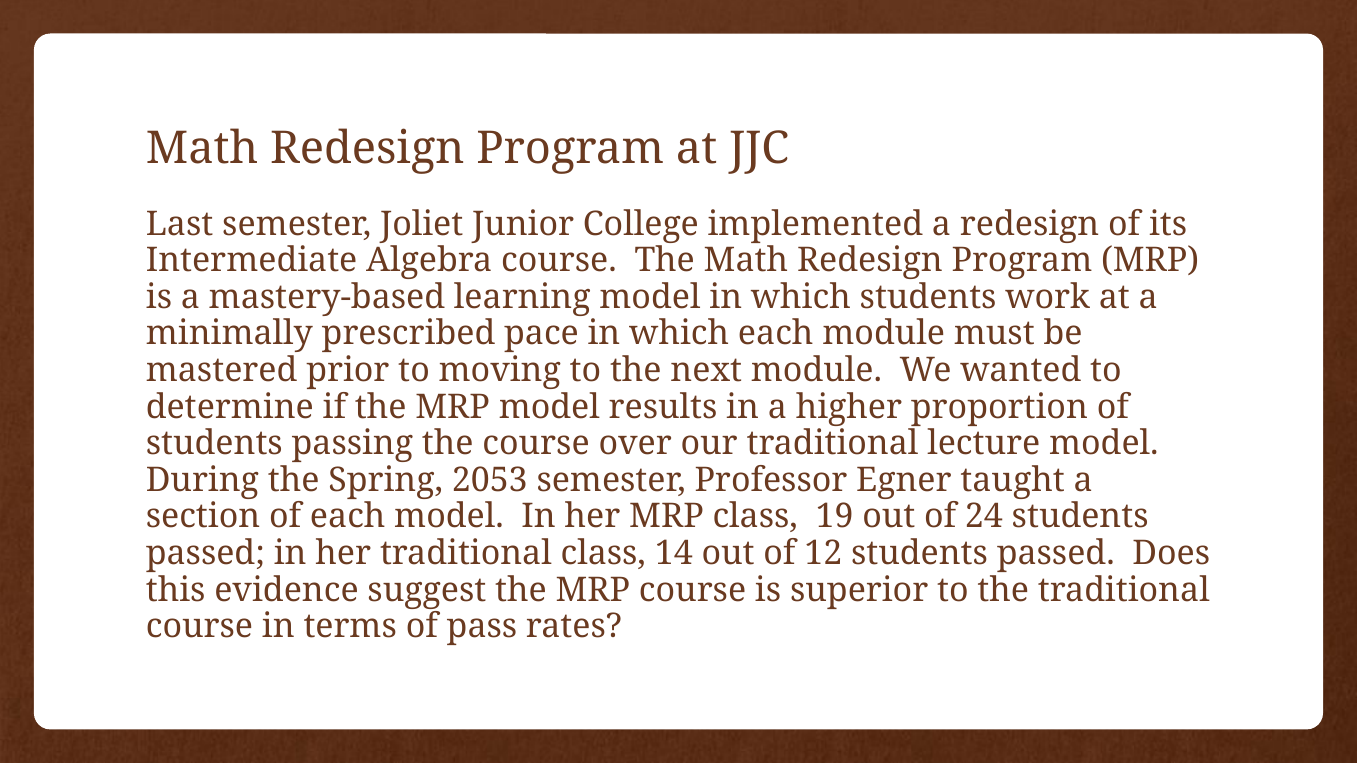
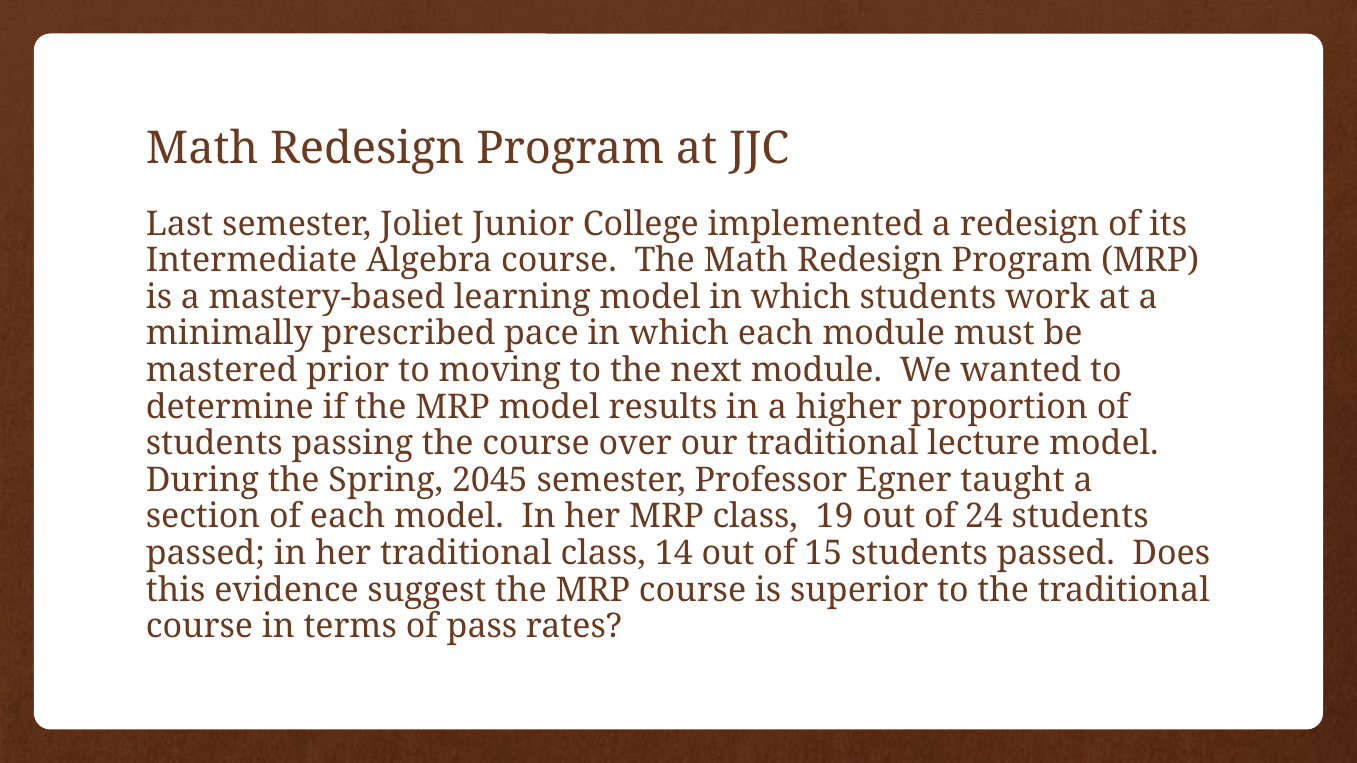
2053: 2053 -> 2045 (490, 480)
12: 12 -> 15 (823, 554)
